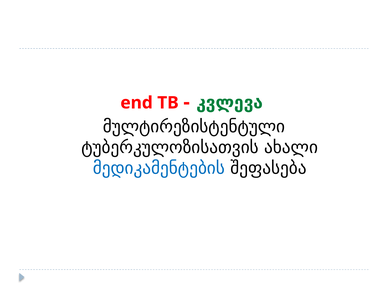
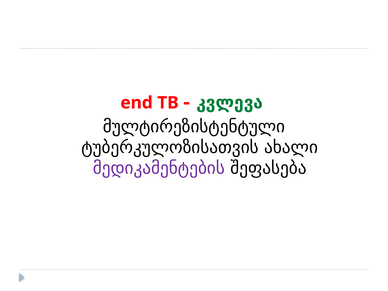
მედიკამენტების colour: blue -> purple (159, 168)
